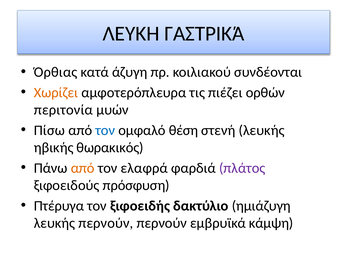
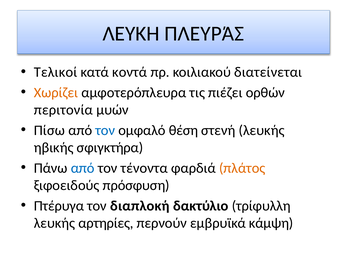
ΓΑΣΤΡΙΚΆ: ΓΑΣΤΡΙΚΆ -> ΠΛΕΥΡΆΣ (204, 34)
Όρθιας: Όρθιας -> Τελικοί (56, 72)
άζυγη: άζυγη -> κοντά (130, 72)
συνδέονται: συνδέονται -> διατείνεται (268, 72)
θωρακικός: θωρακικός -> σφιγκτήρα (110, 148)
από colour: orange -> blue (83, 168)
ελαφρά: ελαφρά -> τένοντα (144, 168)
πλάτος colour: purple -> orange (242, 168)
ξιφοειδής: ξιφοειδής -> διαπλοκή (140, 206)
ημιάζυγη: ημιάζυγη -> τρίφυλλη (261, 206)
λευκής περνούν: περνούν -> αρτηρίες (106, 223)
